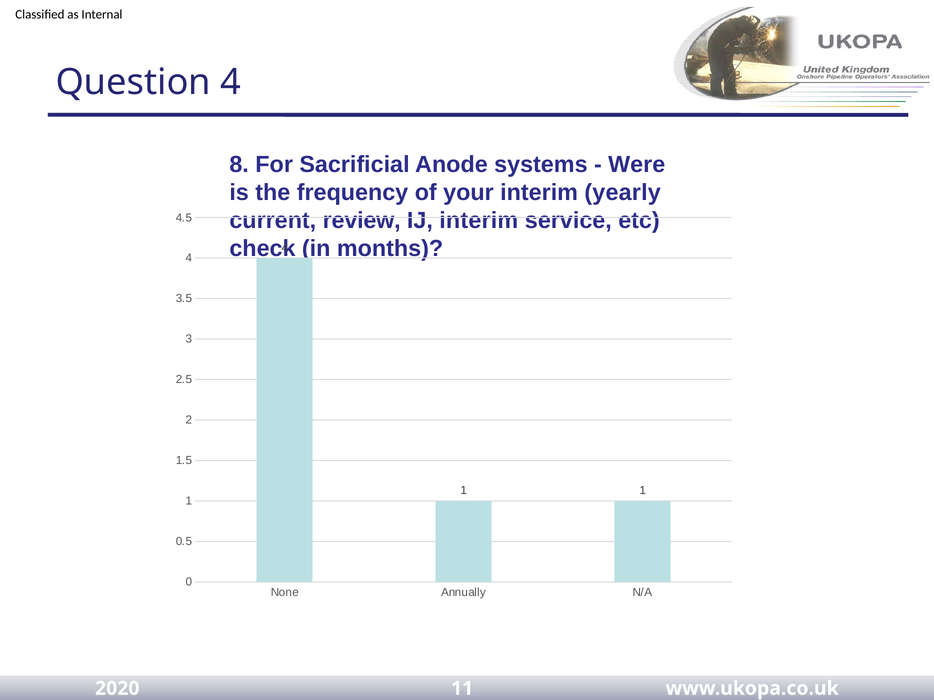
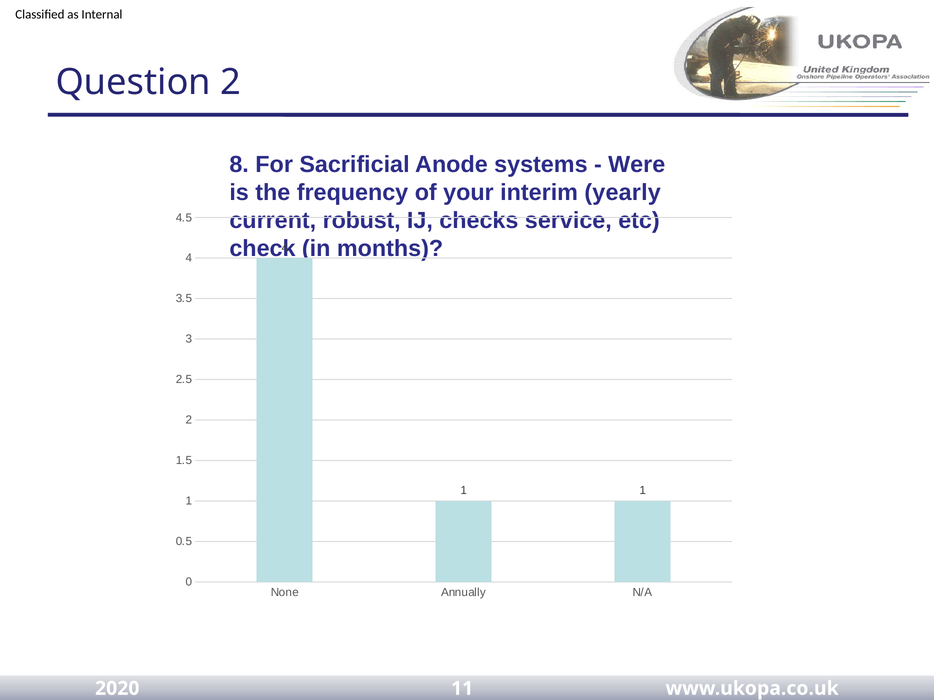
Question 4: 4 -> 2 (231, 83)
review: review -> robust (362, 221)
IJ interim: interim -> checks (479, 221)
